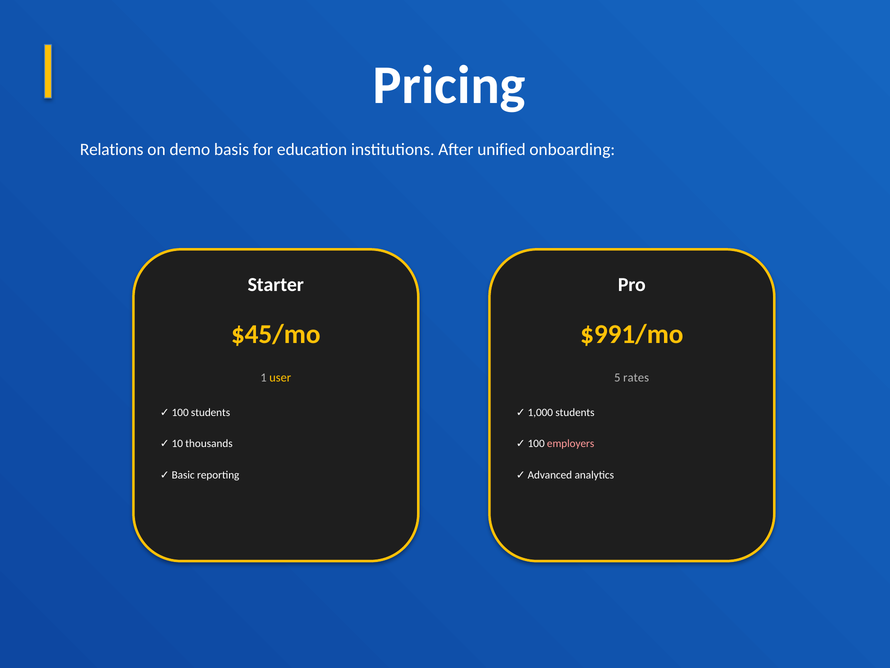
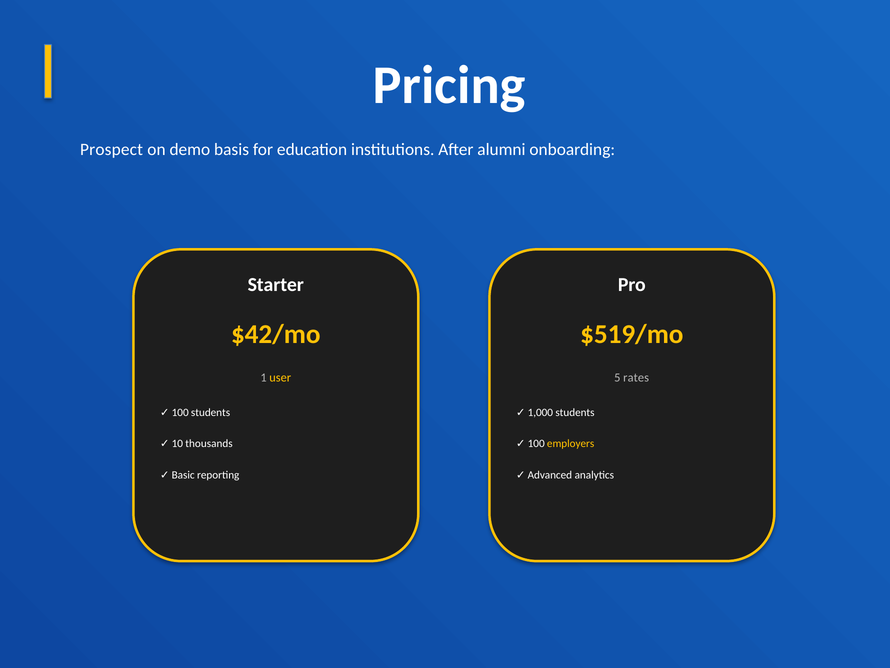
Relations: Relations -> Prospect (112, 149)
unified: unified -> alumni (501, 149)
$45/mo: $45/mo -> $42/mo (276, 334)
$991/mo: $991/mo -> $519/mo (632, 334)
employers colour: pink -> yellow (571, 443)
